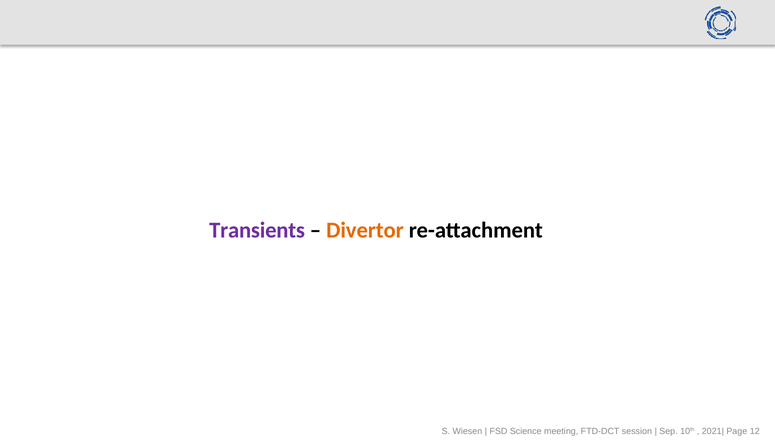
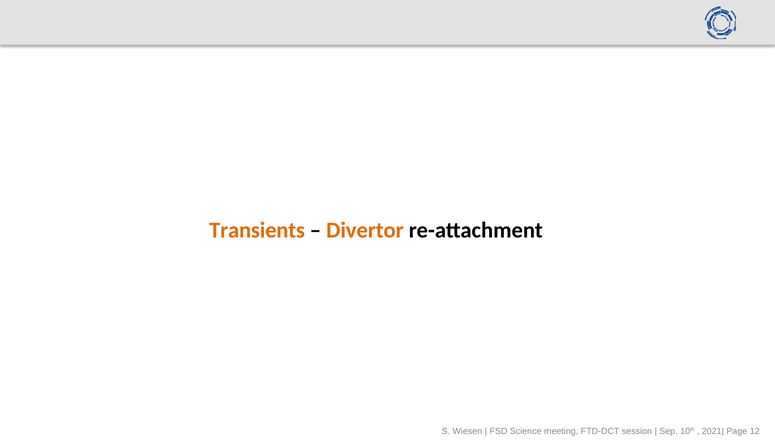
Transients colour: purple -> orange (257, 230)
